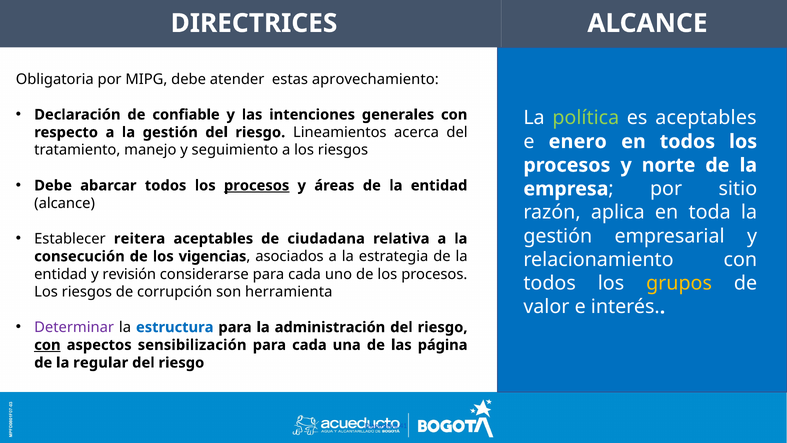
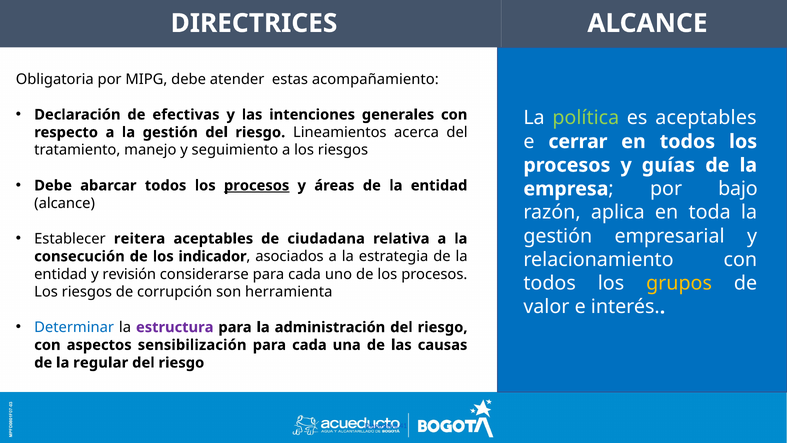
aprovechamiento: aprovechamiento -> acompañamiento (375, 79)
confiable: confiable -> efectivas (186, 115)
enero: enero -> cerrar (578, 142)
norte: norte -> guías (668, 165)
sitio: sitio -> bajo (738, 189)
vigencias: vigencias -> indicador (213, 256)
Determinar colour: purple -> blue (74, 327)
estructura colour: blue -> purple (175, 327)
con underline: present -> none (47, 345)
página: página -> causas (443, 345)
